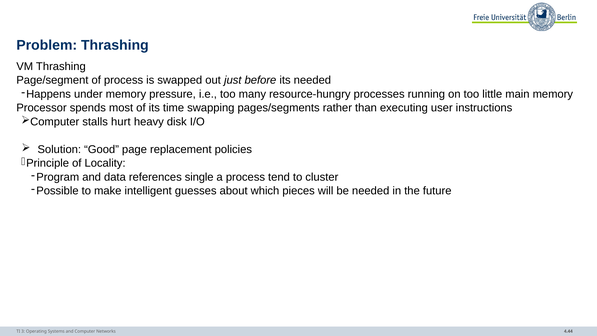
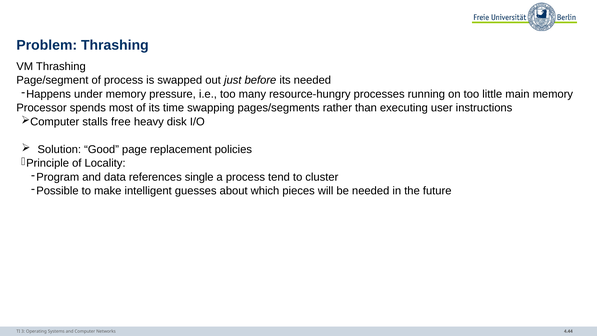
hurt: hurt -> free (121, 122)
